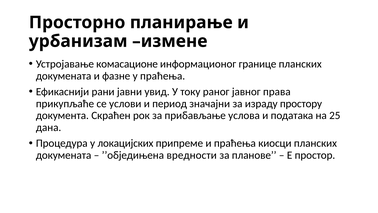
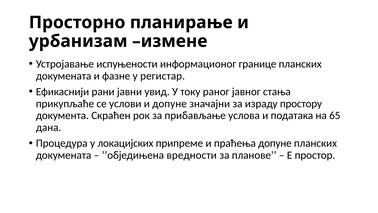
комасационе: комасационе -> испуњености (127, 64)
у праћења: праћења -> регистар (163, 76)
права: права -> стања (277, 92)
и период: период -> допуне (170, 103)
25: 25 -> 65 (335, 115)
праћења киосци: киосци -> допуне (275, 143)
